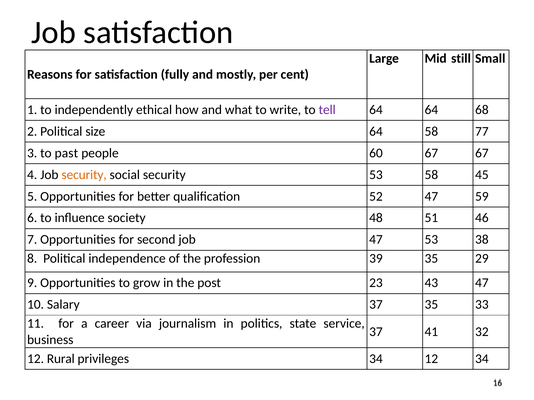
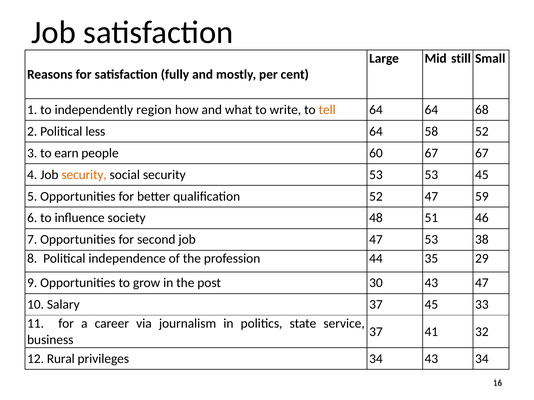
ethical: ethical -> region (154, 110)
tell colour: purple -> orange (327, 110)
size: size -> less (95, 131)
58 77: 77 -> 52 (482, 131)
past: past -> earn (67, 153)
53 58: 58 -> 53 (431, 175)
39: 39 -> 44 (376, 259)
23: 23 -> 30 (376, 283)
37 35: 35 -> 45 (431, 305)
34 12: 12 -> 43 (431, 359)
